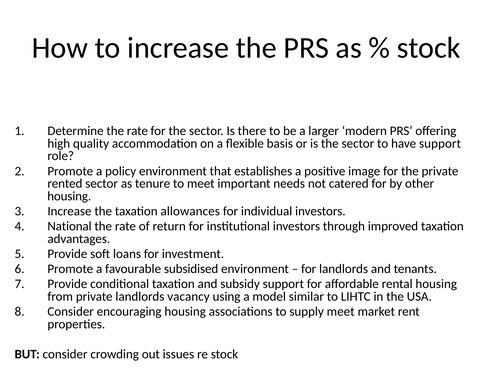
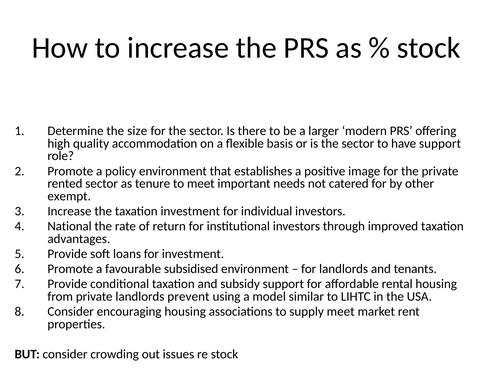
Determine the rate: rate -> size (137, 131)
housing: housing -> exempt (69, 196)
taxation allowances: allowances -> investment (190, 211)
vacancy: vacancy -> prevent (188, 296)
